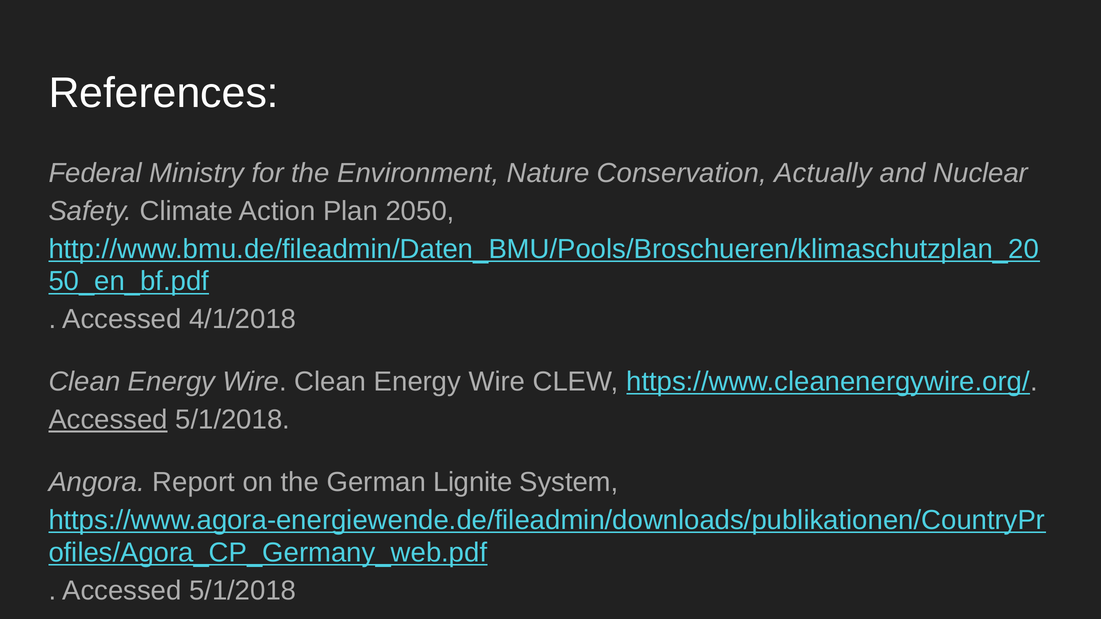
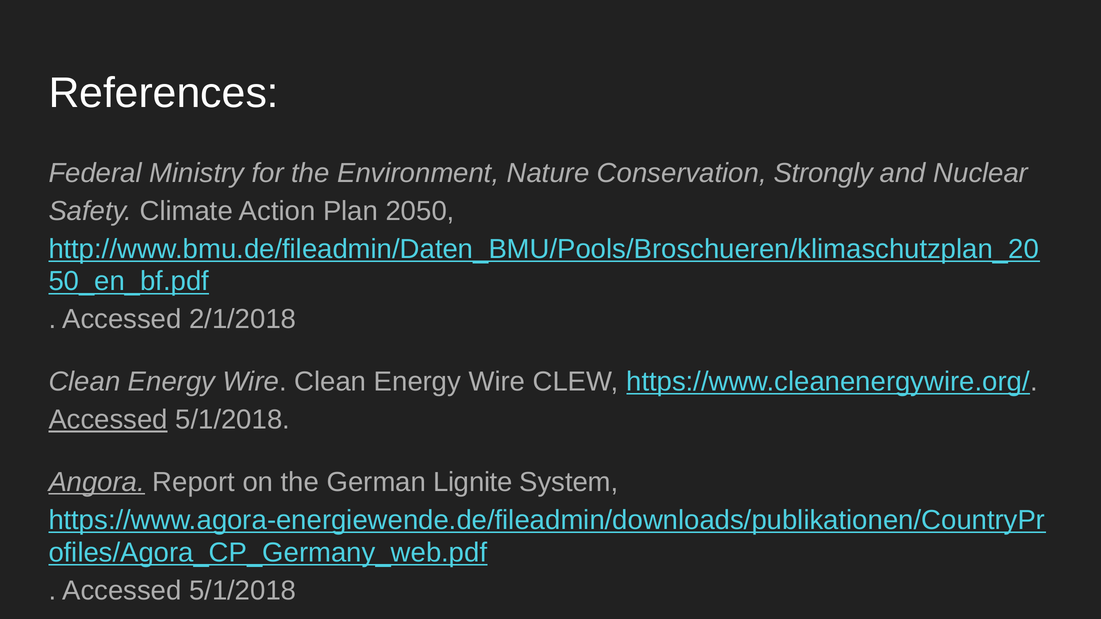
Actually: Actually -> Strongly (823, 173)
4/1/2018: 4/1/2018 -> 2/1/2018 (243, 320)
Angora underline: none -> present (97, 482)
